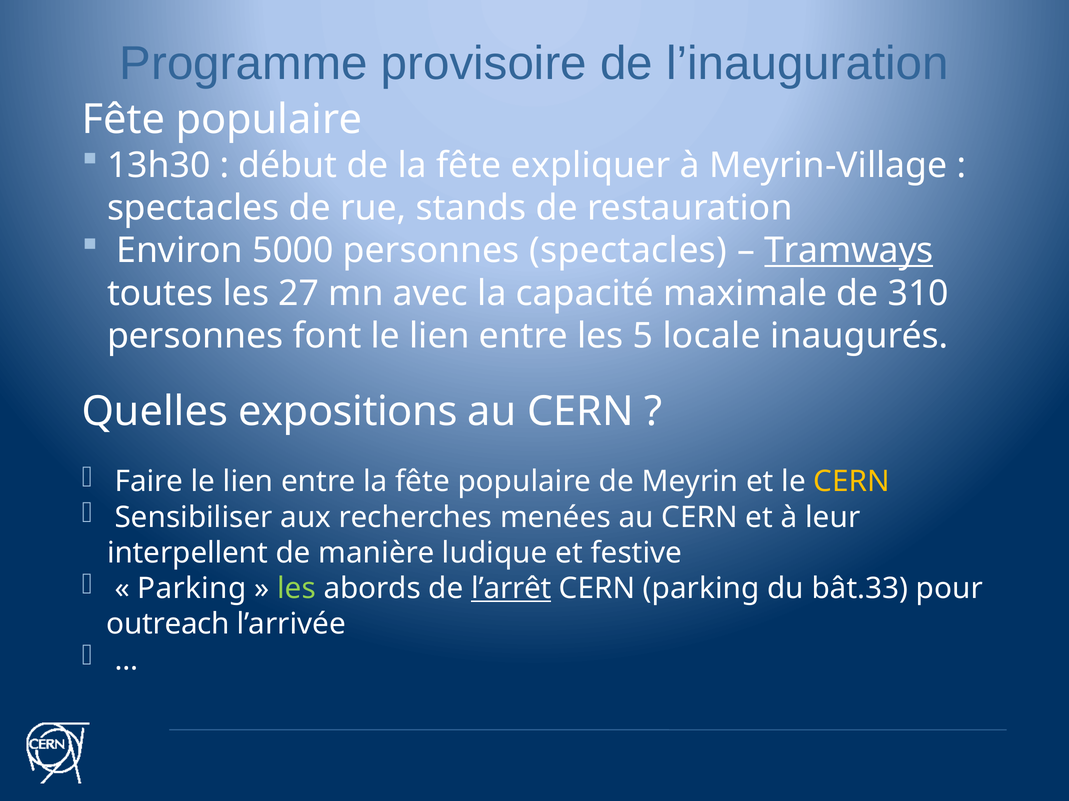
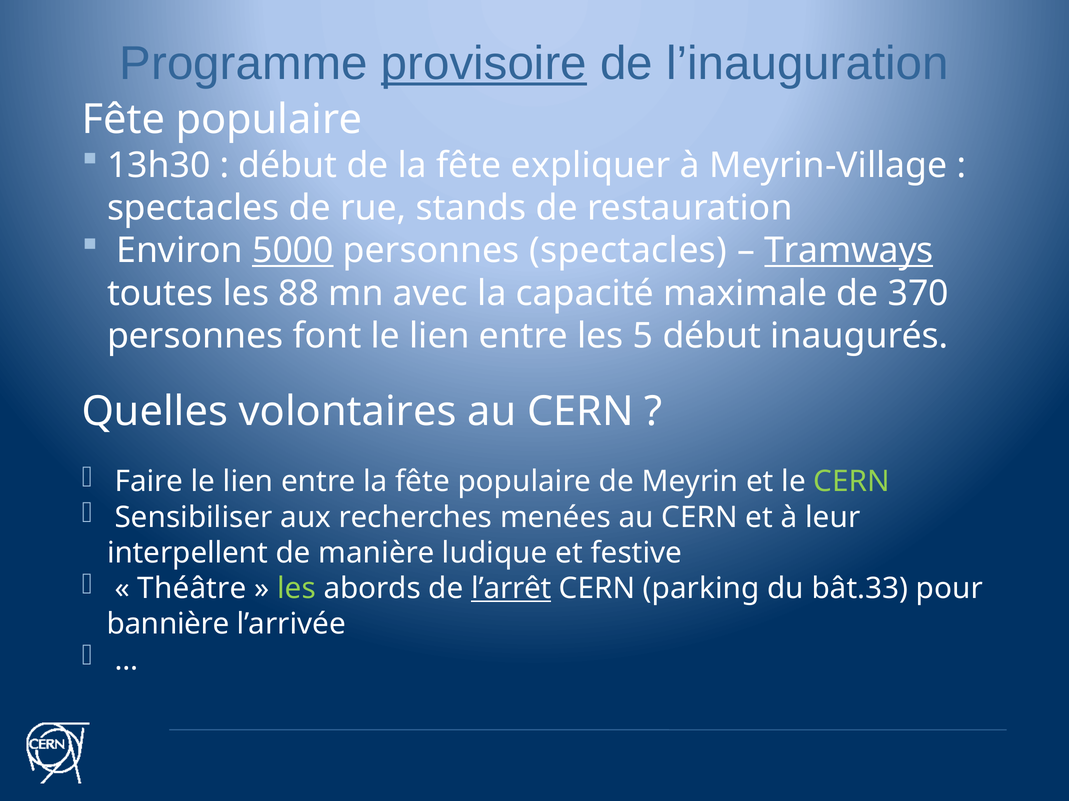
provisoire underline: none -> present (484, 64)
5000 underline: none -> present (293, 251)
27: 27 -> 88 (299, 294)
310: 310 -> 370 (918, 294)
5 locale: locale -> début (712, 336)
expositions: expositions -> volontaires (348, 412)
CERN colour: yellow -> light green (852, 482)
Parking: Parking -> Théâtre (192, 589)
outreach: outreach -> bannière (168, 625)
